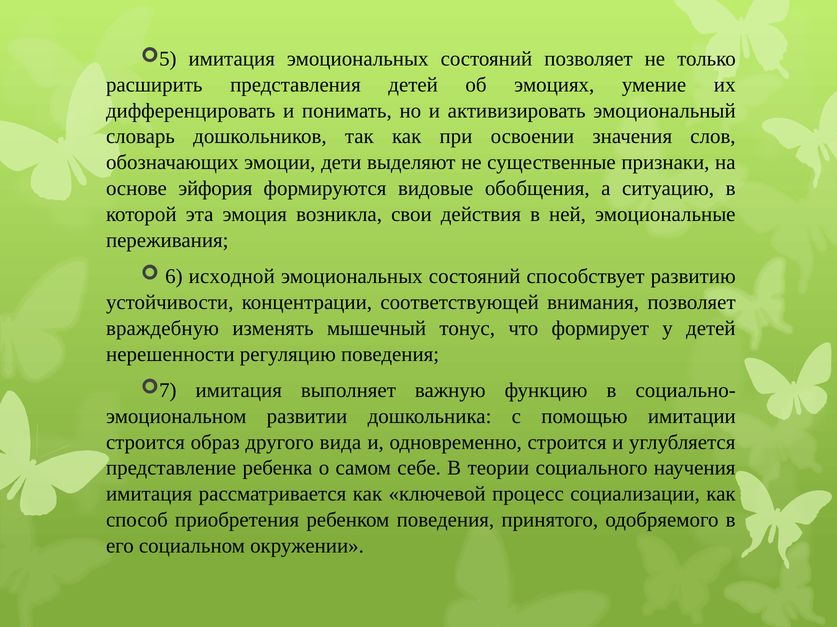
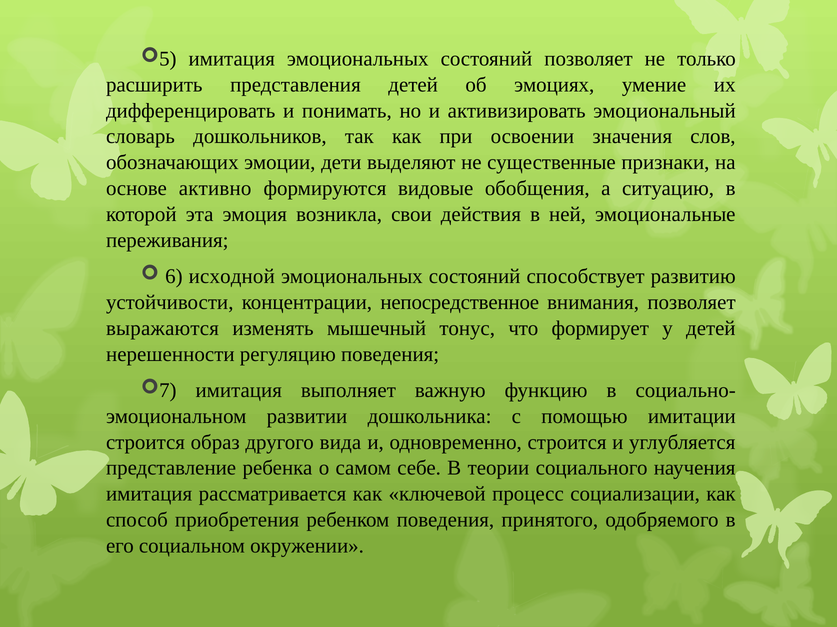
эйфория: эйфория -> активно (215, 189)
соответствующей: соответствующей -> непосредственное (460, 303)
враждебную: враждебную -> выражаются (162, 329)
